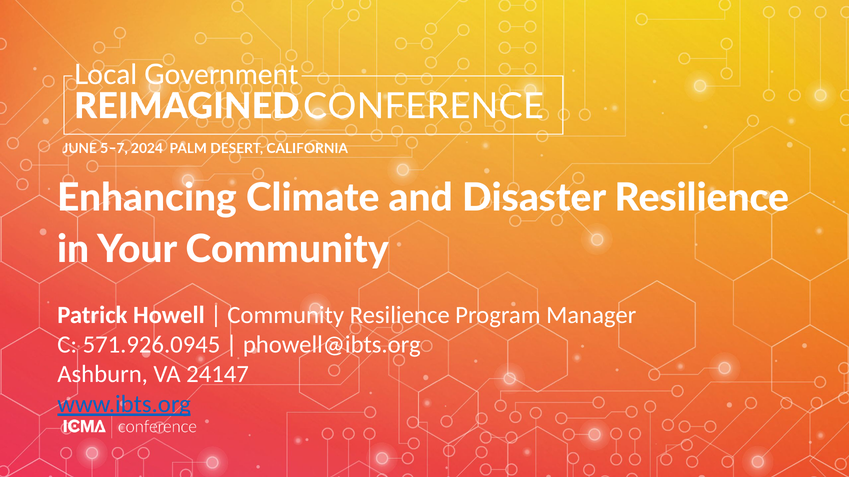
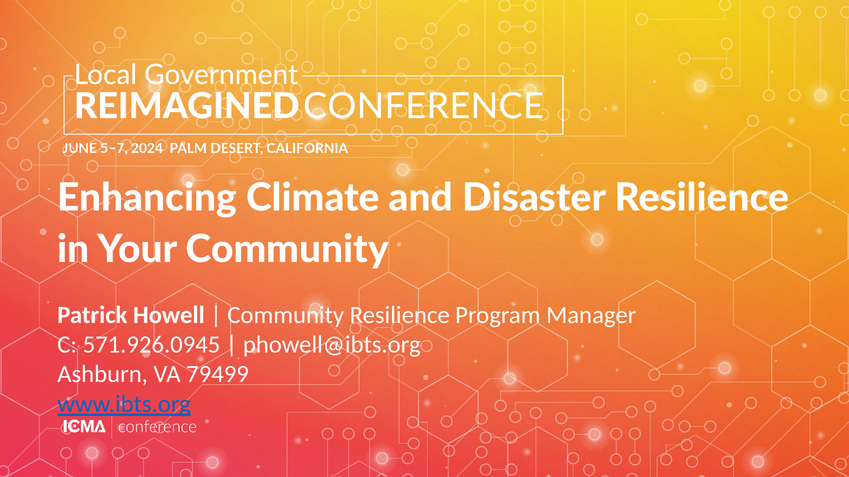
24147: 24147 -> 79499 (218, 375)
